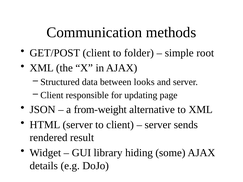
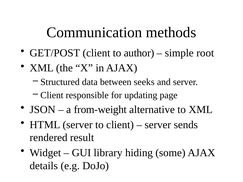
folder: folder -> author (139, 53)
looks: looks -> seeks (144, 82)
